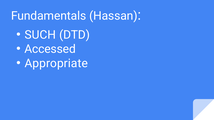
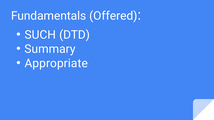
Hassan: Hassan -> Offered (113, 16)
Accessed: Accessed -> Summary (50, 49)
